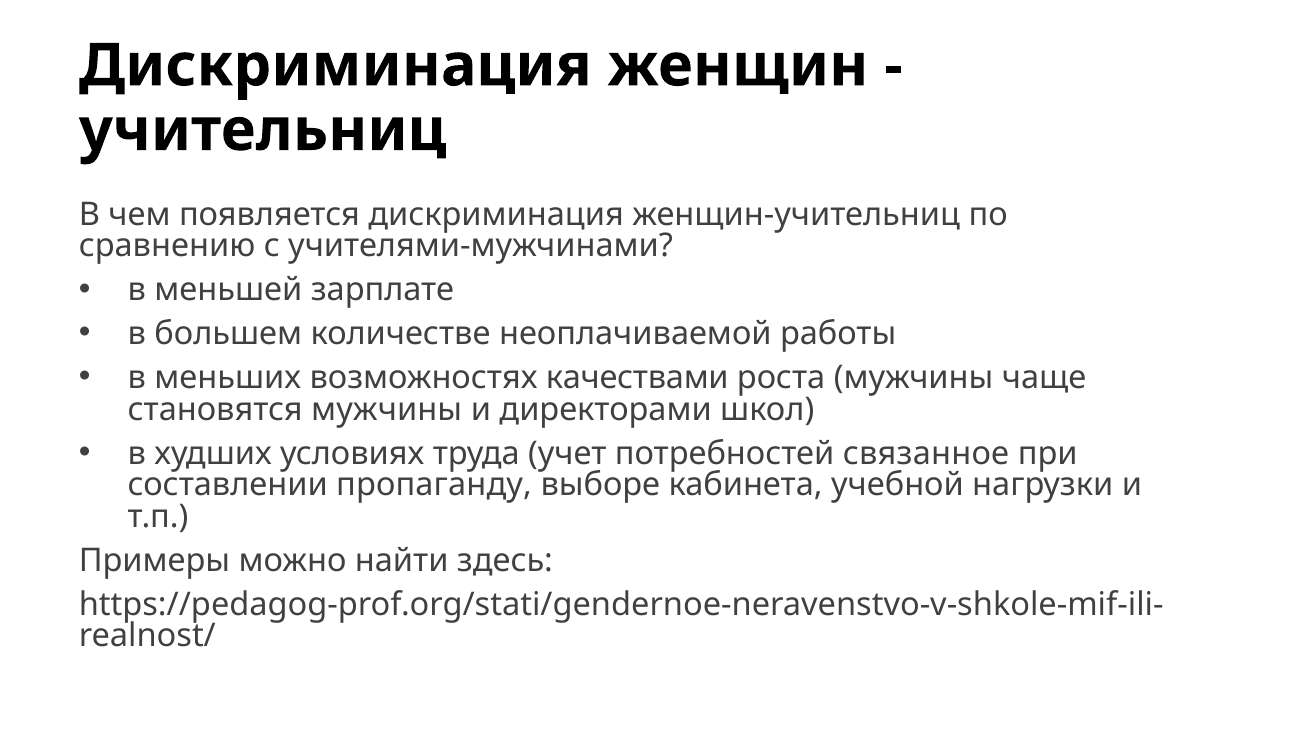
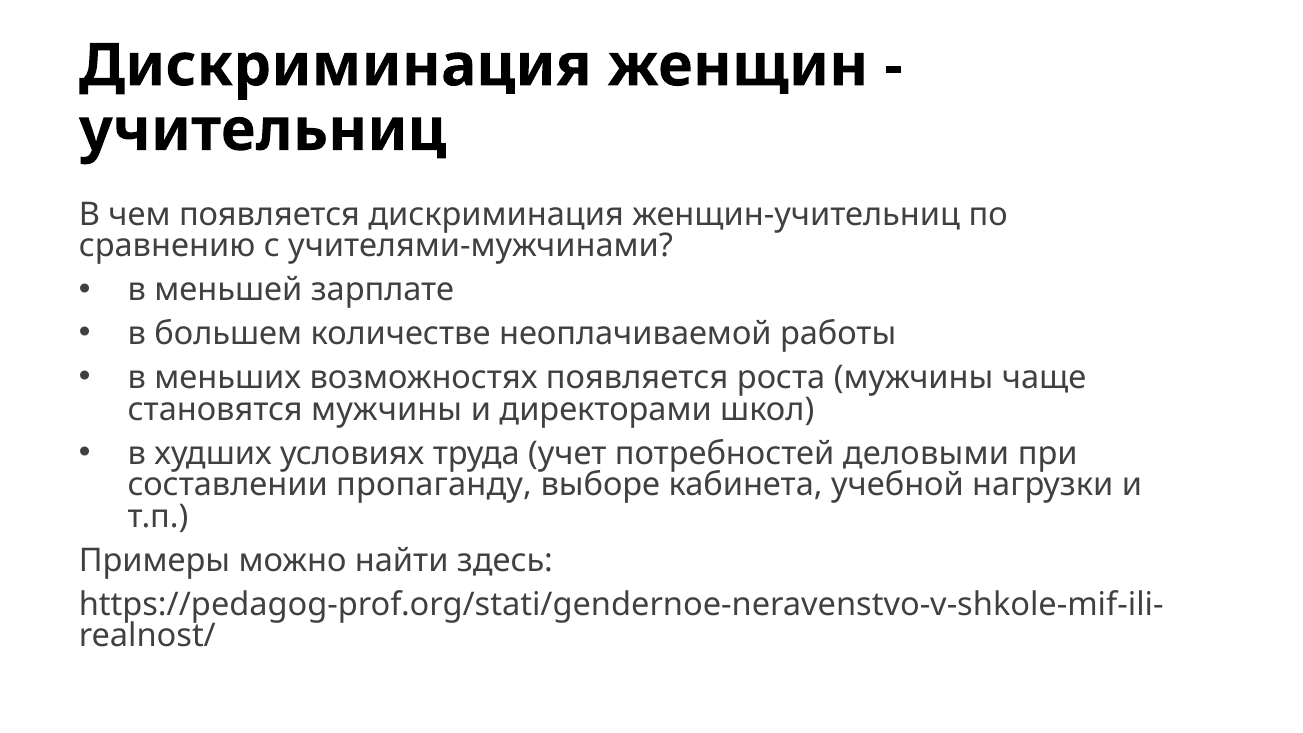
возможностях качествами: качествами -> появляется (637, 378)
связанное: связанное -> деловыми (926, 453)
